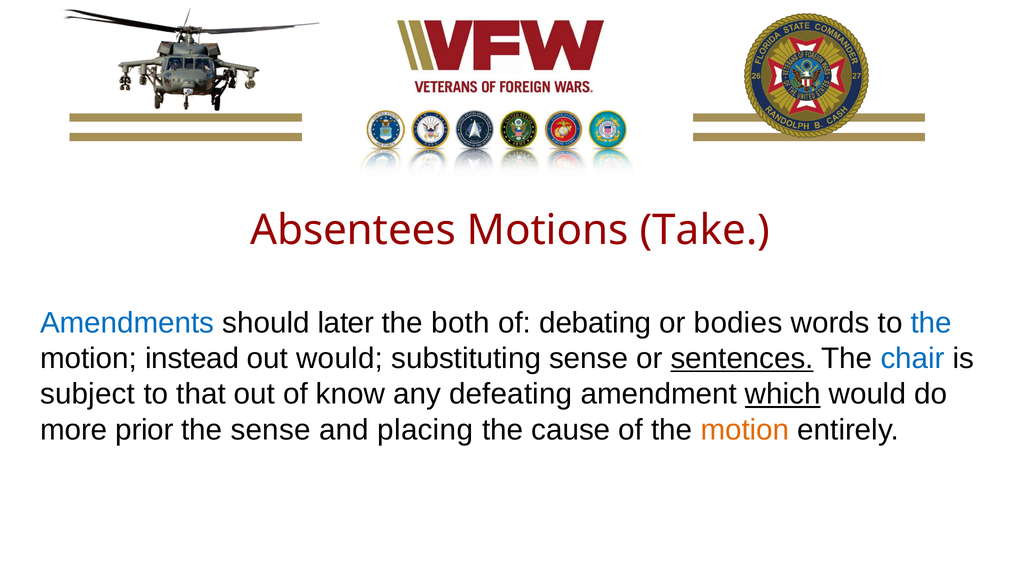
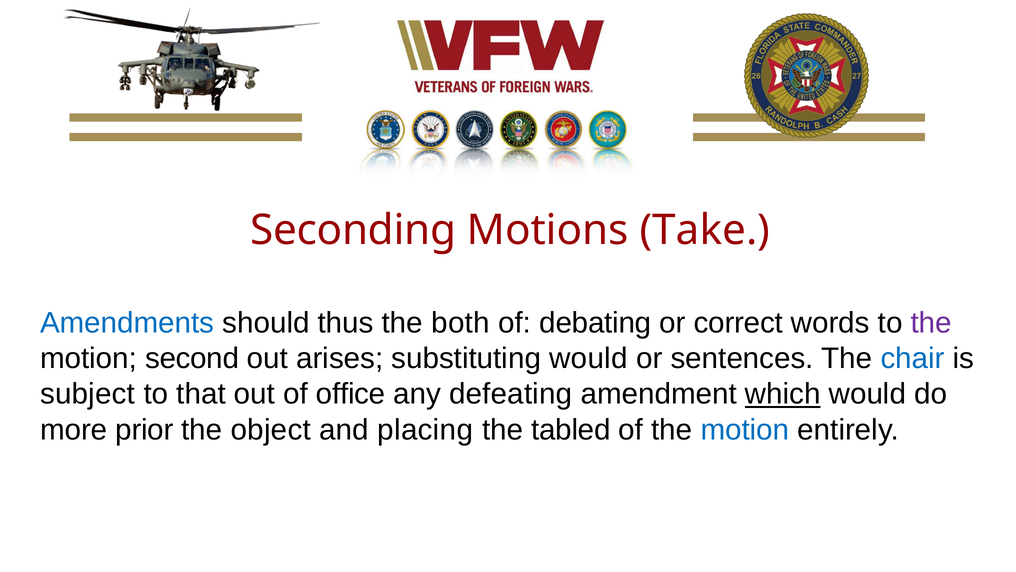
Absentees: Absentees -> Seconding (353, 230)
later: later -> thus (346, 323)
bodies: bodies -> correct (738, 323)
the colour: blue -> purple (931, 323)
instead: instead -> second (192, 358)
out would: would -> arises (340, 358)
substituting sense: sense -> would (588, 358)
sentences underline: present -> none (742, 358)
know: know -> office (351, 394)
the sense: sense -> object (271, 429)
cause: cause -> tabled (571, 429)
motion colour: orange -> blue (745, 429)
